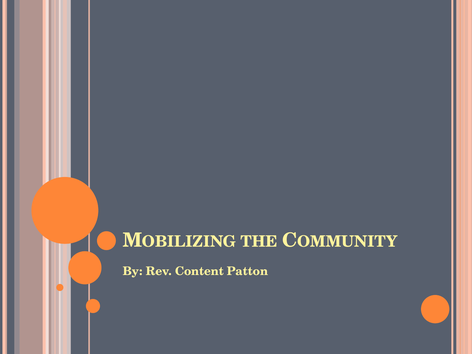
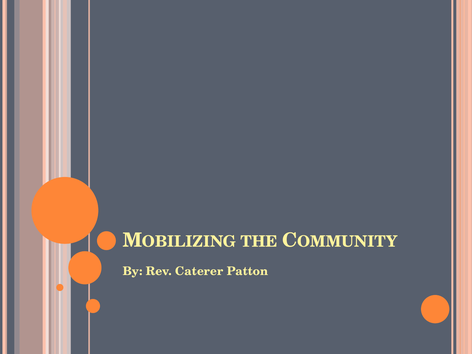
Content: Content -> Caterer (199, 271)
